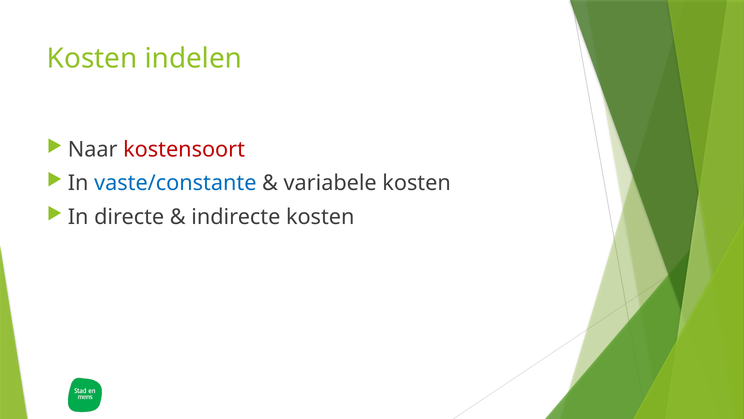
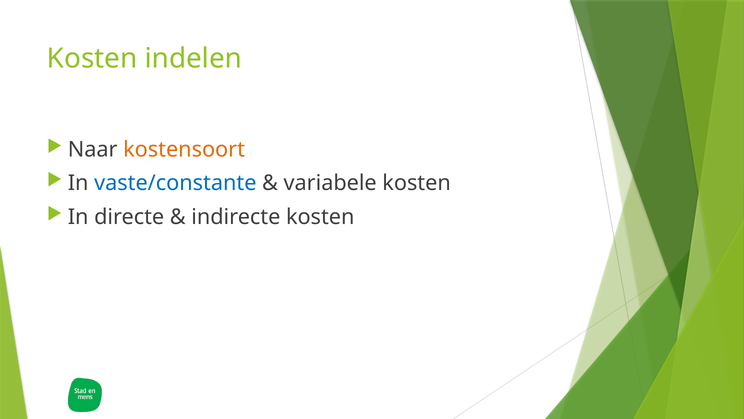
kostensoort colour: red -> orange (184, 149)
